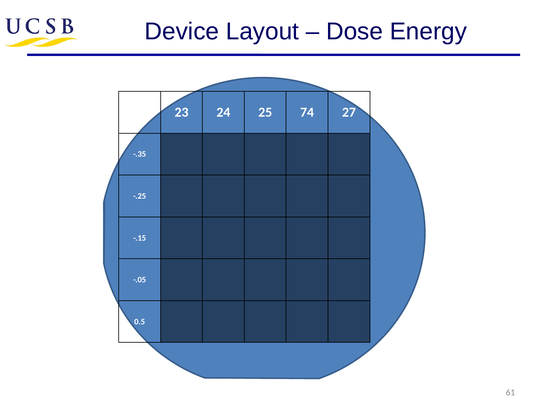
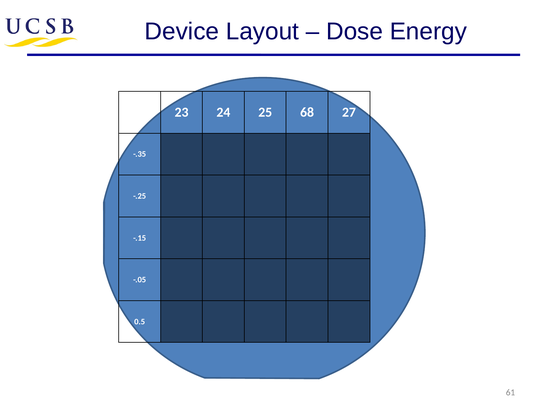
74: 74 -> 68 (307, 112)
